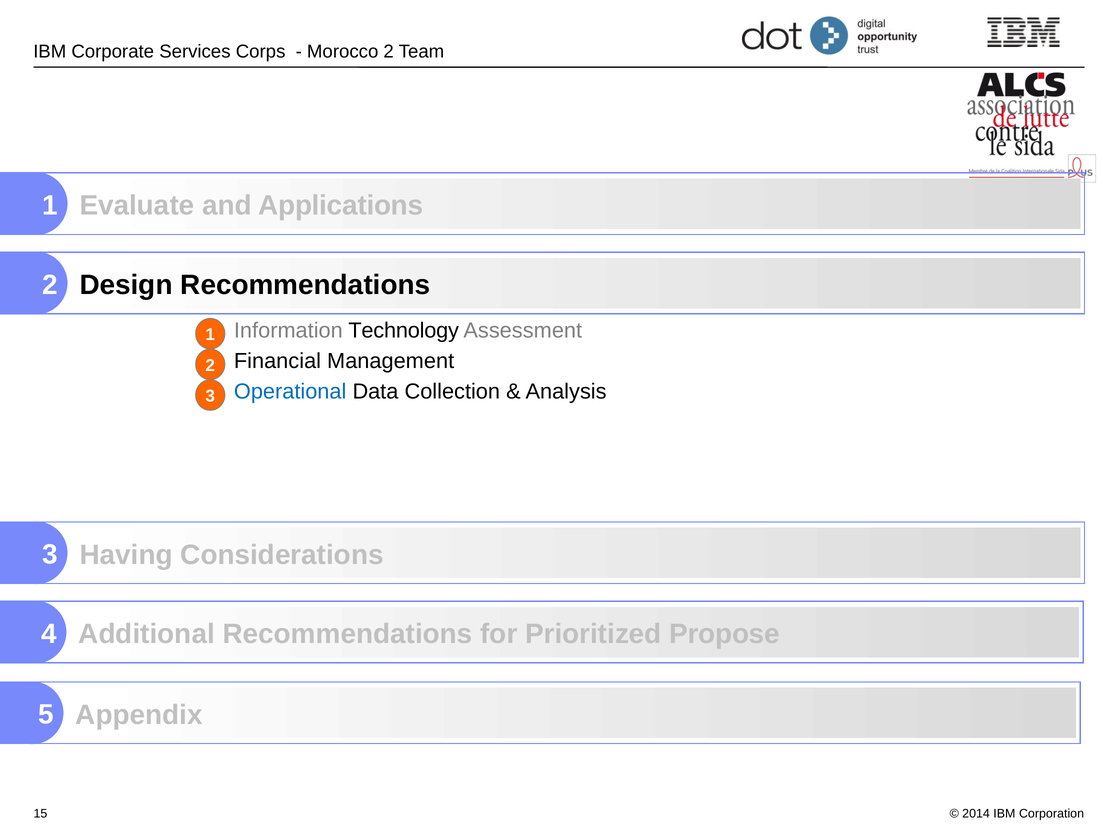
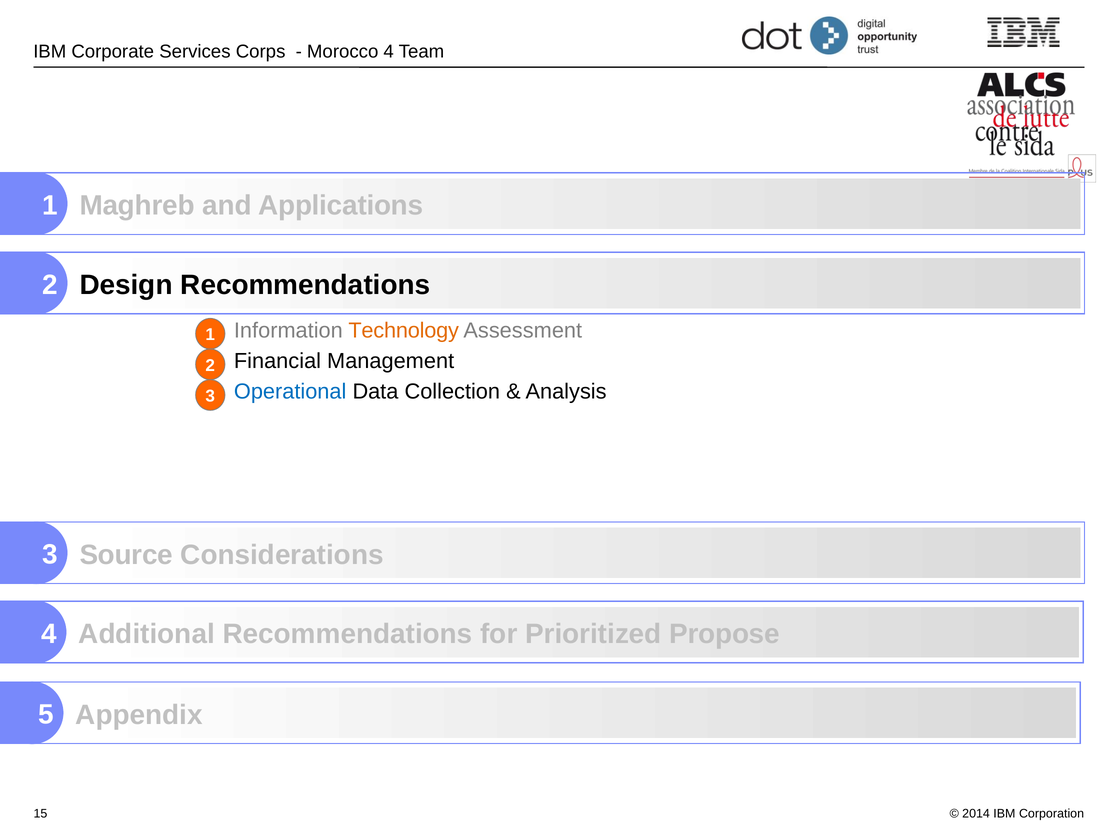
2: 2 -> 4 (389, 52)
Evaluate: Evaluate -> Maghreb (137, 206)
Technology colour: black -> orange (404, 330)
Having: Having -> Source (126, 555)
